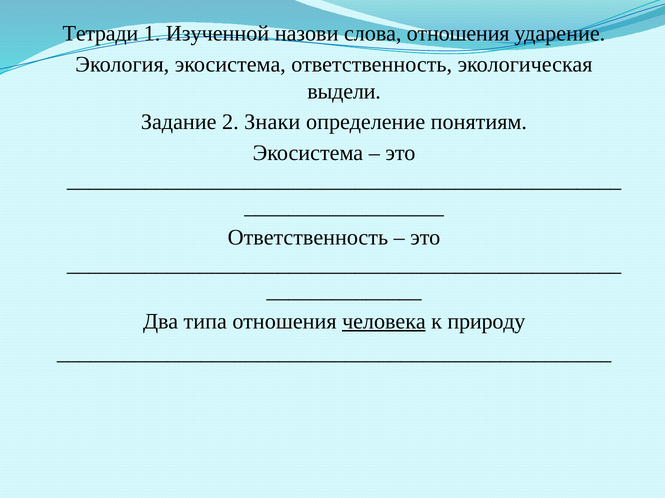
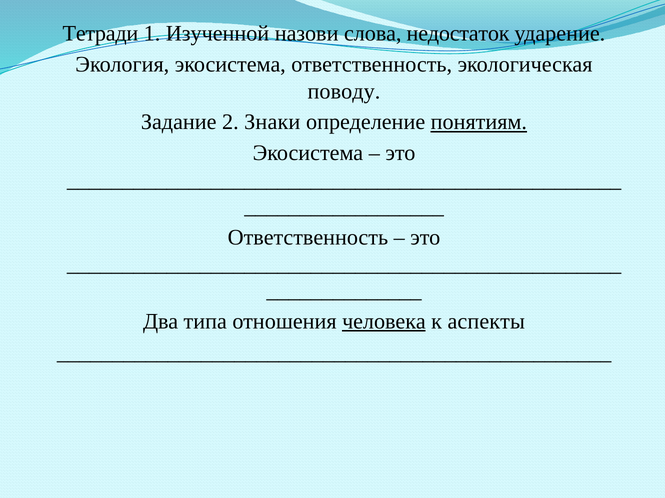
слова отношения: отношения -> недостаток (458, 34)
выдели: выдели -> поводу (344, 91)
понятиям underline: none -> present (479, 122)
природу: природу -> аспекты (486, 322)
